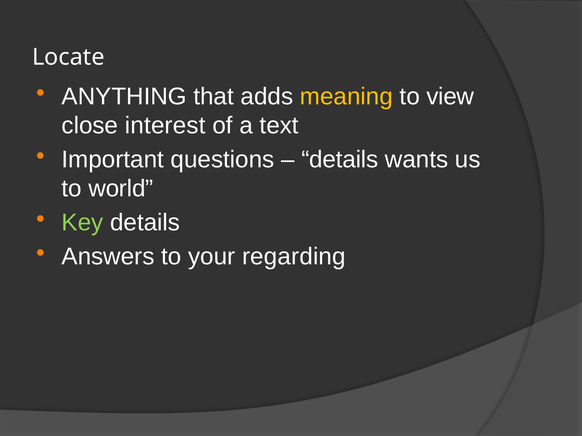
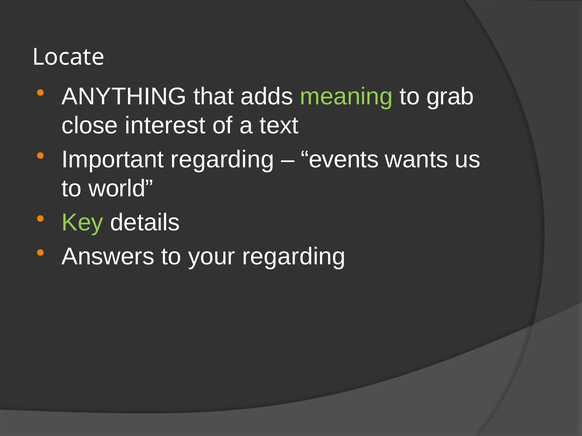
meaning colour: yellow -> light green (346, 97)
view: view -> grab (450, 97)
Important questions: questions -> regarding (222, 160)
details: details -> events (340, 160)
